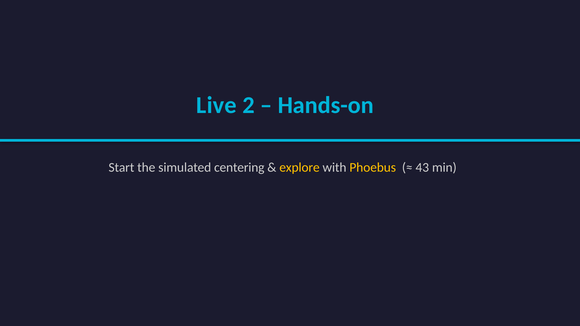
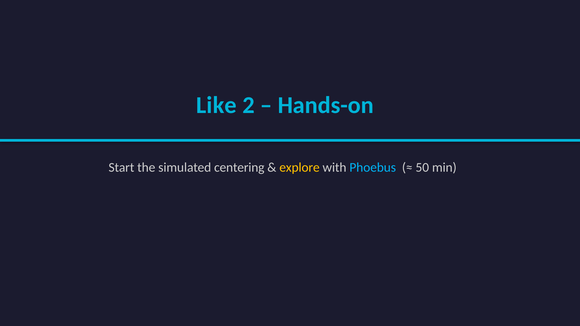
Live: Live -> Like (216, 105)
Phoebus colour: yellow -> light blue (373, 168)
43: 43 -> 50 (422, 168)
